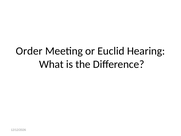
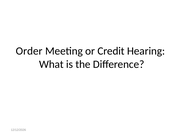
Euclid: Euclid -> Credit (111, 51)
